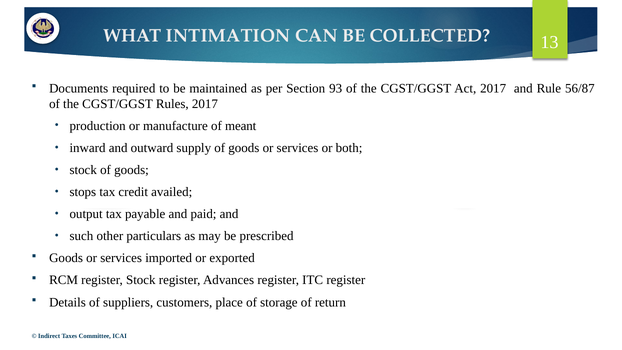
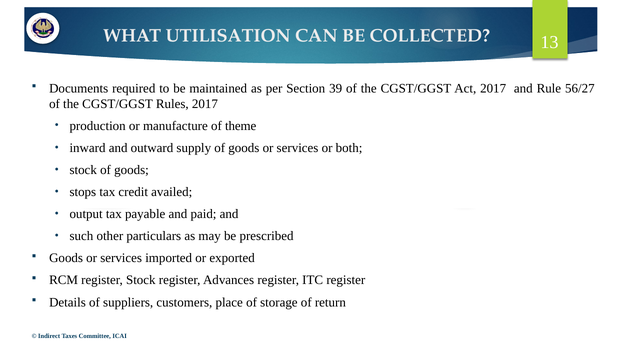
INTIMATION: INTIMATION -> UTILISATION (228, 36)
93: 93 -> 39 (336, 88)
56/87: 56/87 -> 56/27 (580, 88)
meant: meant -> theme (241, 126)
